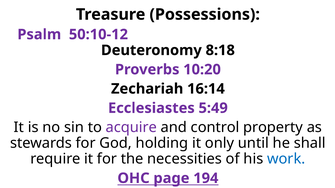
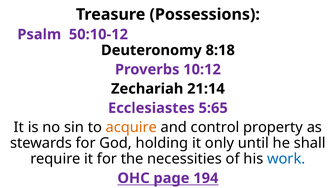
10:20: 10:20 -> 10:12 (202, 70)
16:14: 16:14 -> 21:14 (206, 89)
5:49: 5:49 -> 5:65 (213, 108)
acquire colour: purple -> orange (131, 128)
